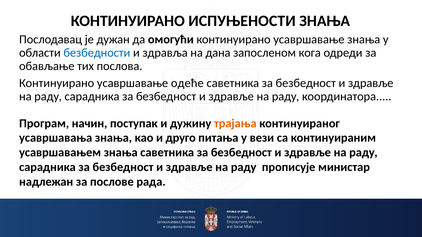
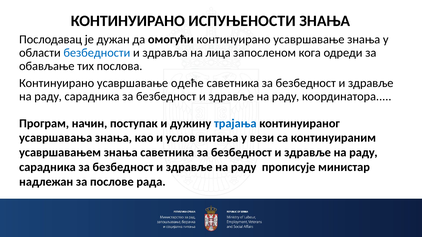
дана: дана -> лица (218, 53)
трајања colour: orange -> blue (235, 123)
друго: друго -> услов (181, 138)
